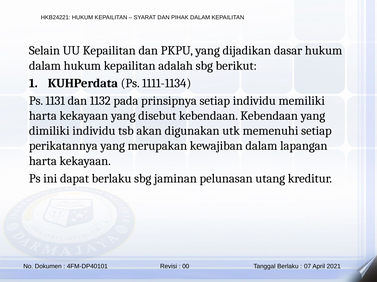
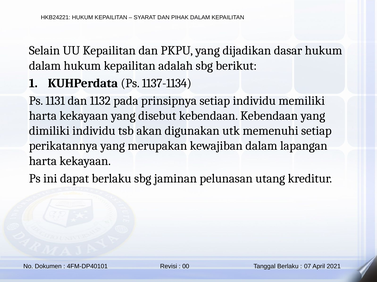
1111-1134: 1111-1134 -> 1137-1134 (167, 83)
